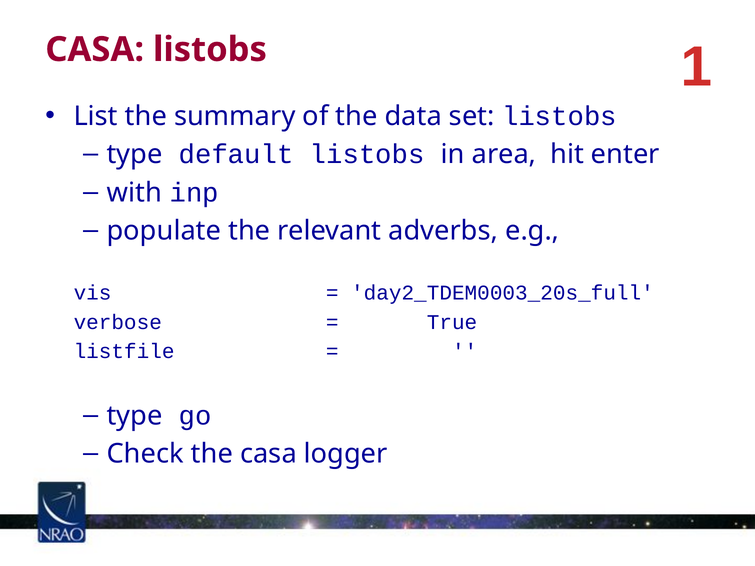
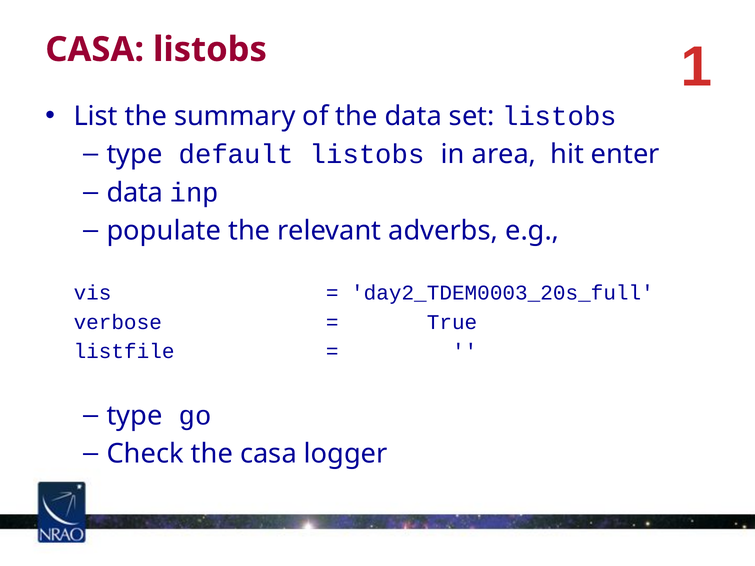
with: with -> data (135, 193)
